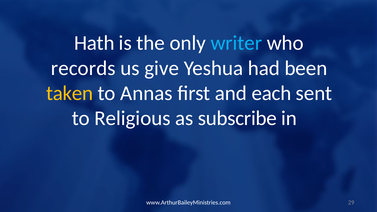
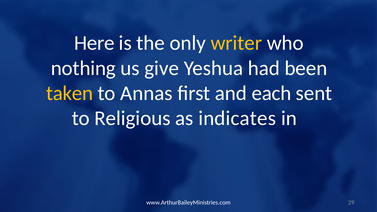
Hath: Hath -> Here (94, 43)
writer colour: light blue -> yellow (236, 43)
records: records -> nothing (83, 68)
subscribe: subscribe -> indicates (237, 118)
